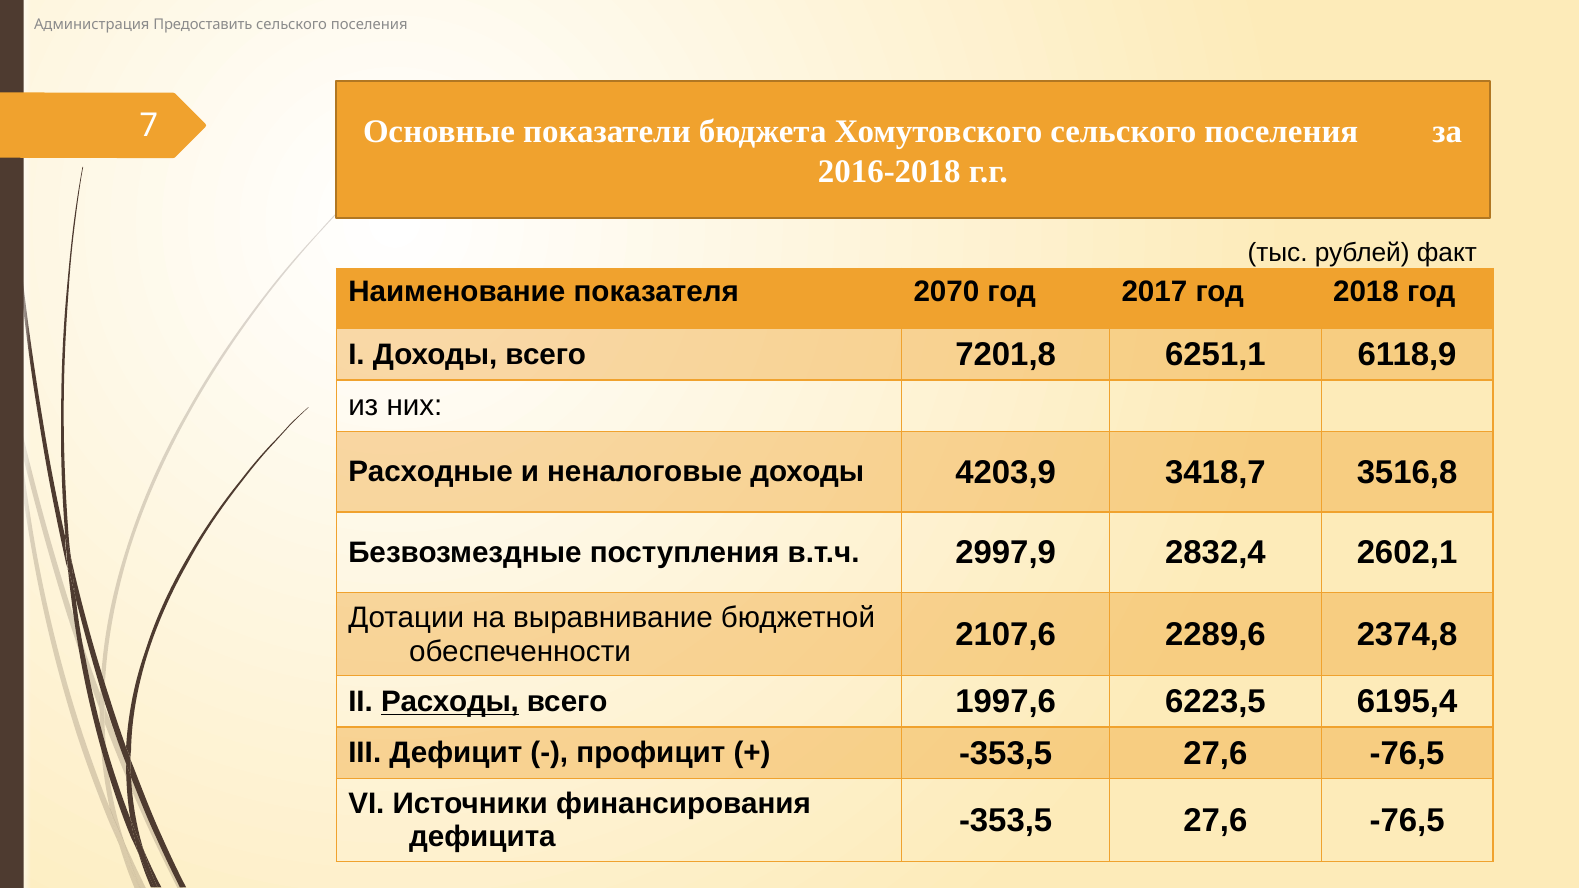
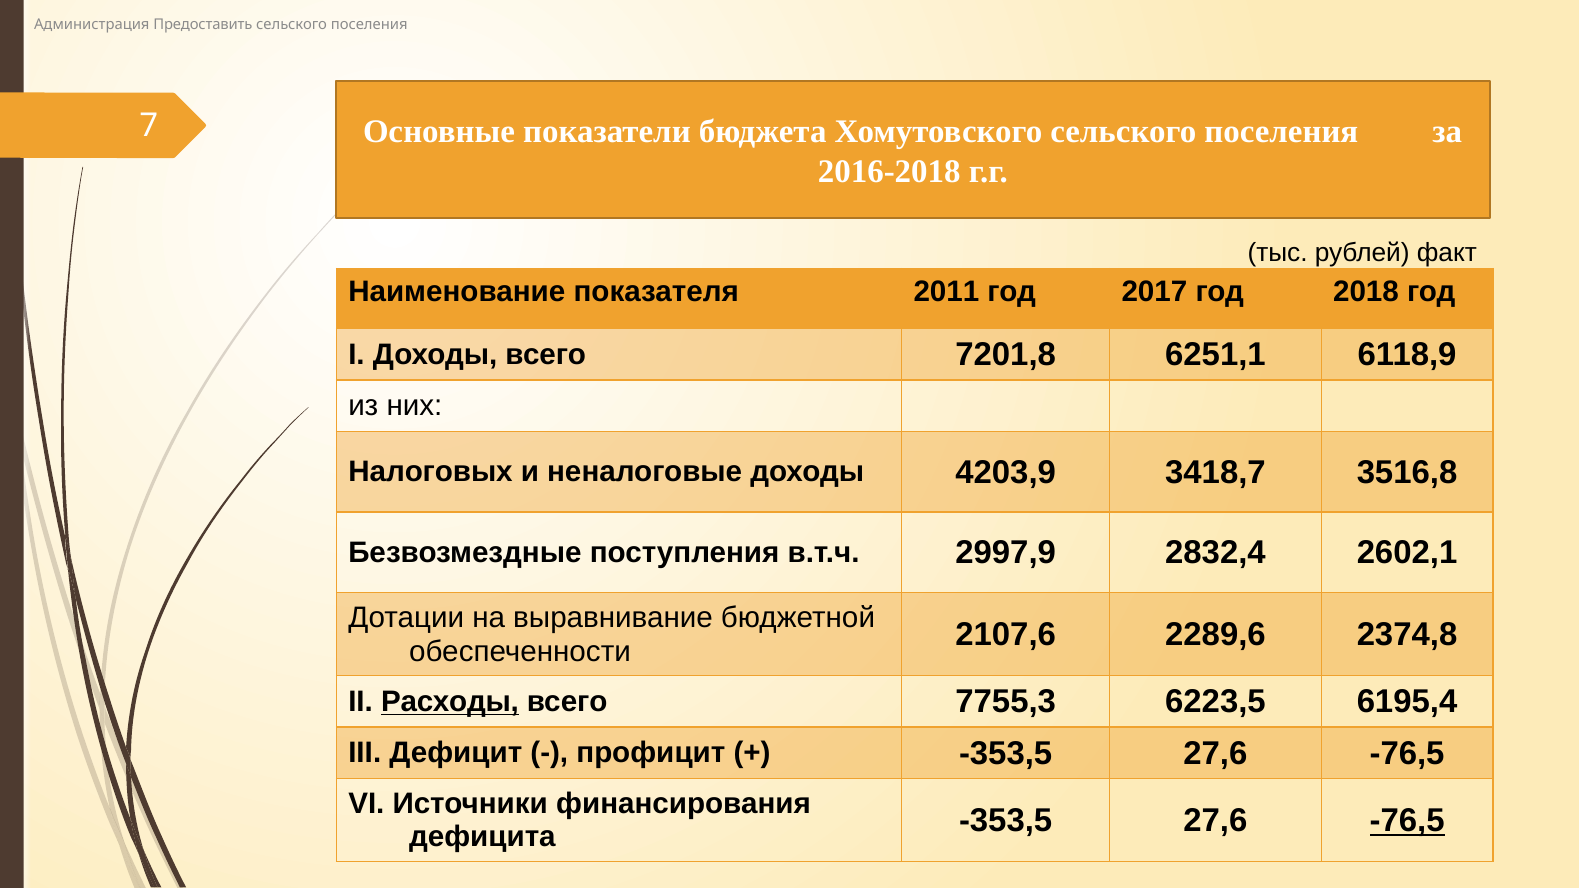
2070: 2070 -> 2011 (946, 292)
Расходные: Расходные -> Налоговых (431, 472)
1997,6: 1997,6 -> 7755,3 (1006, 702)
-76,5 underline: none -> present (1407, 821)
